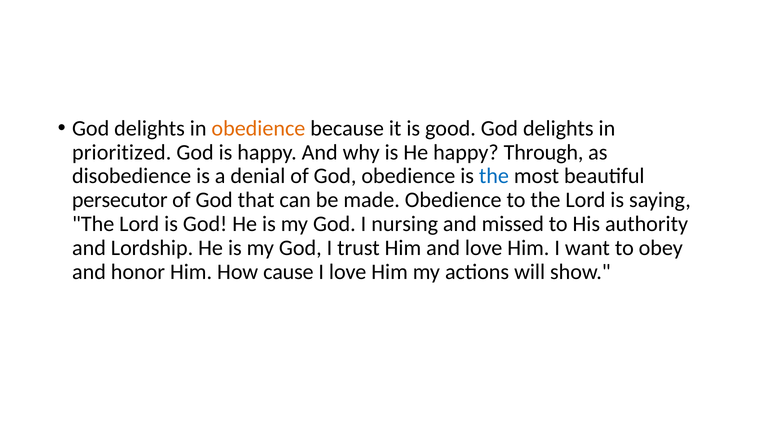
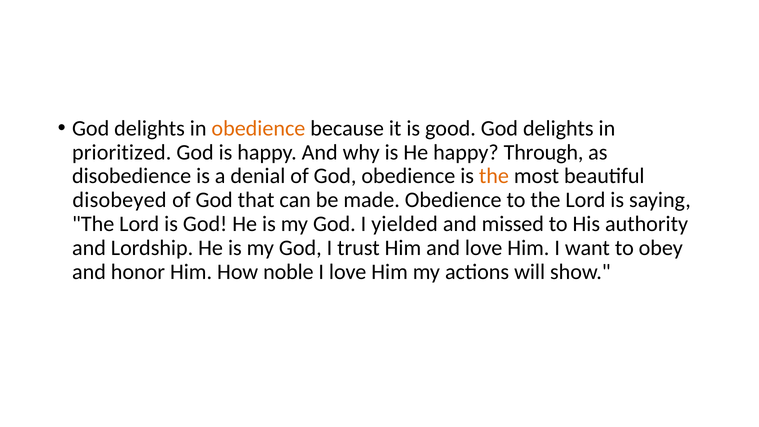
the colour: blue -> orange (494, 176)
persecutor: persecutor -> disobeyed (120, 200)
nursing: nursing -> yielded (405, 224)
cause: cause -> noble (288, 272)
